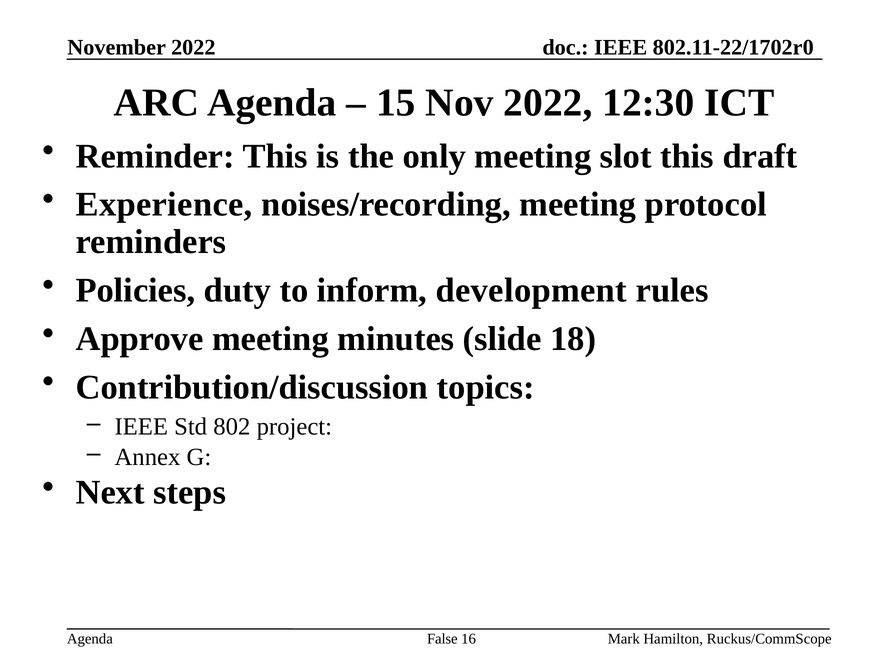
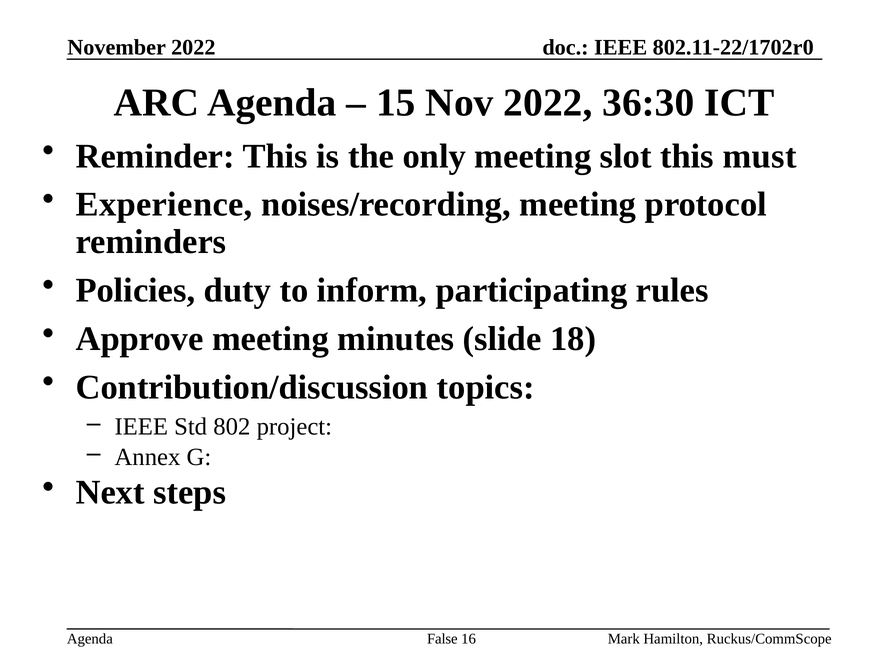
12:30: 12:30 -> 36:30 (648, 103)
draft: draft -> must (760, 156)
development: development -> participating (532, 291)
